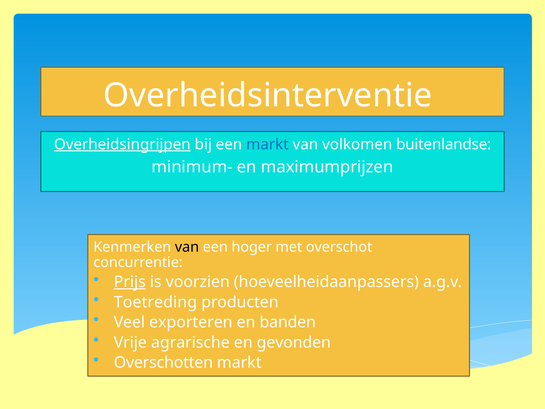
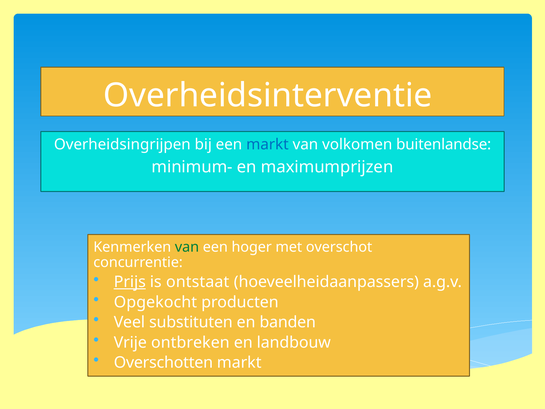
Overheidsingrijpen underline: present -> none (122, 144)
van colour: black -> green (187, 247)
voorzien: voorzien -> ontstaat (198, 282)
Toetreding: Toetreding -> Opgekocht (155, 302)
exporteren: exporteren -> substituten (191, 322)
agrarische: agrarische -> ontbreken (190, 342)
gevonden: gevonden -> landbouw (294, 342)
